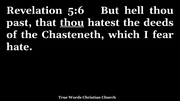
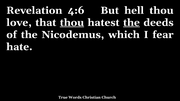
5:6: 5:6 -> 4:6 (76, 10)
past: past -> love (19, 23)
the underline: none -> present (131, 23)
Chasteneth: Chasteneth -> Nicodemus (73, 35)
